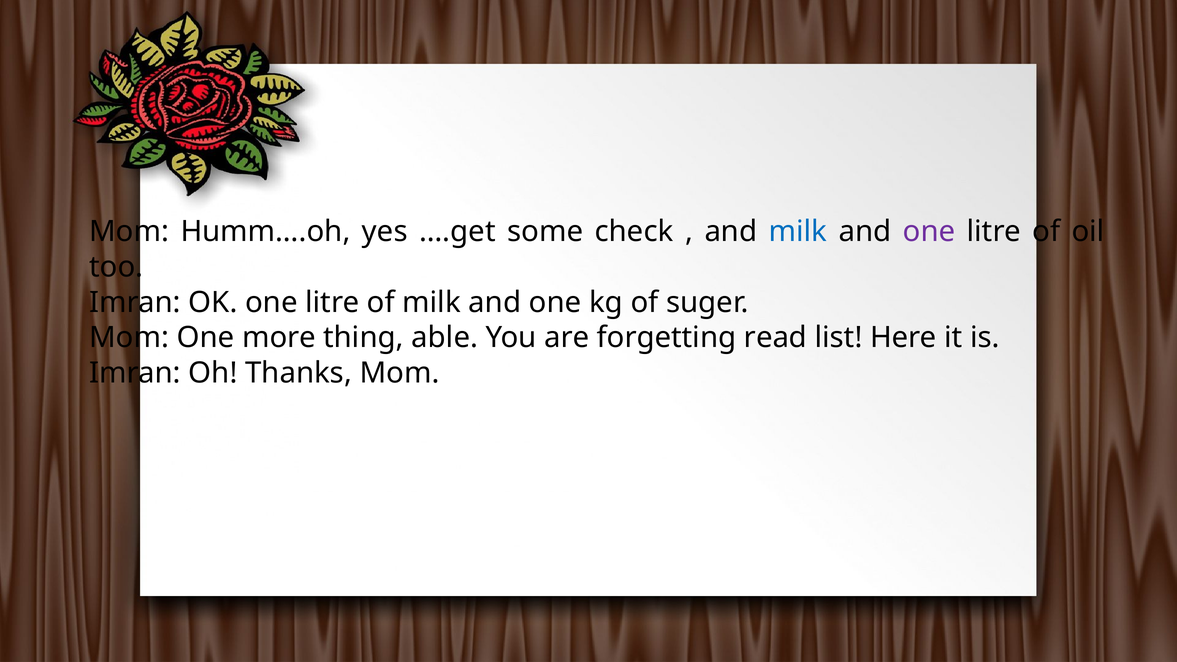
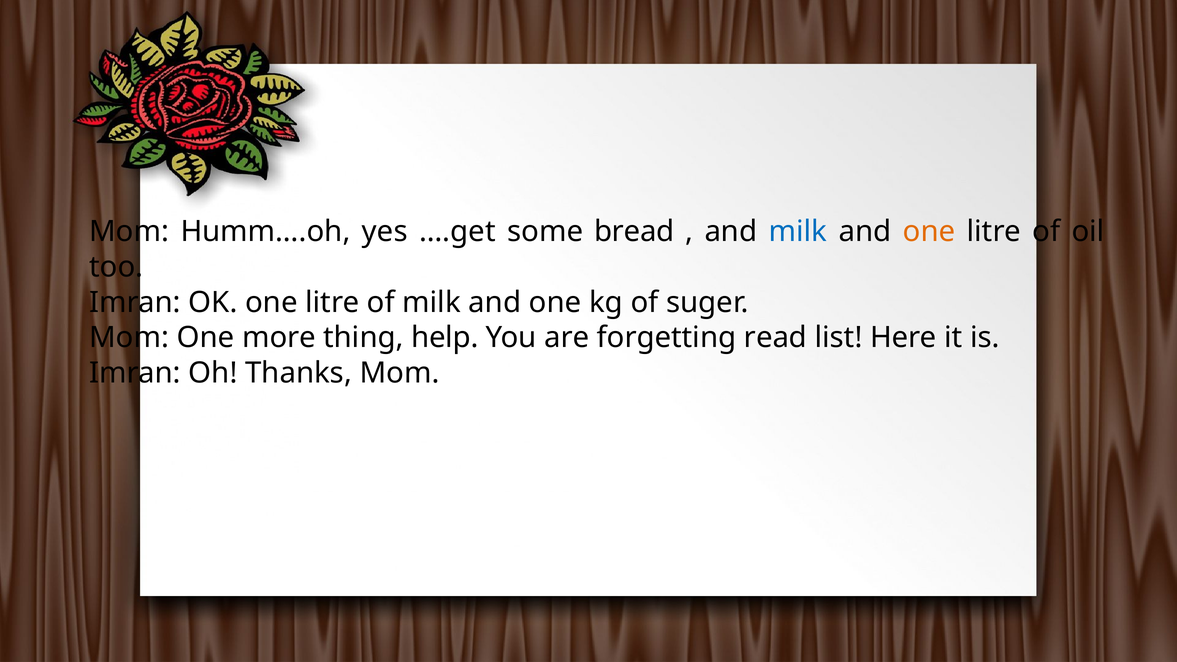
check: check -> bread (634, 232)
one colour: purple -> orange (929, 232)
able: able -> help (445, 338)
